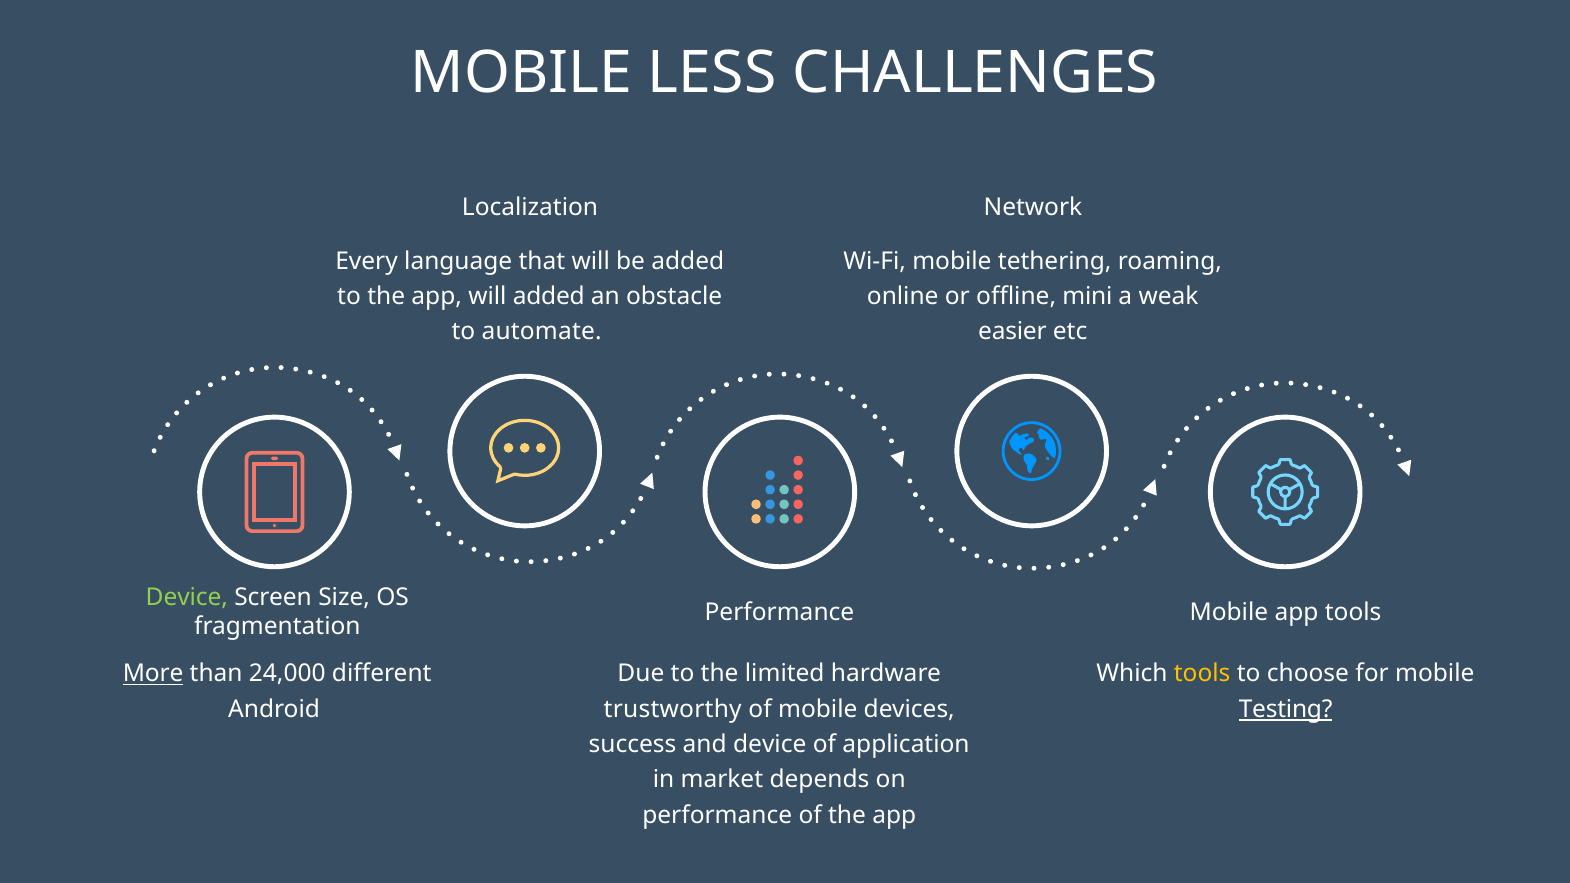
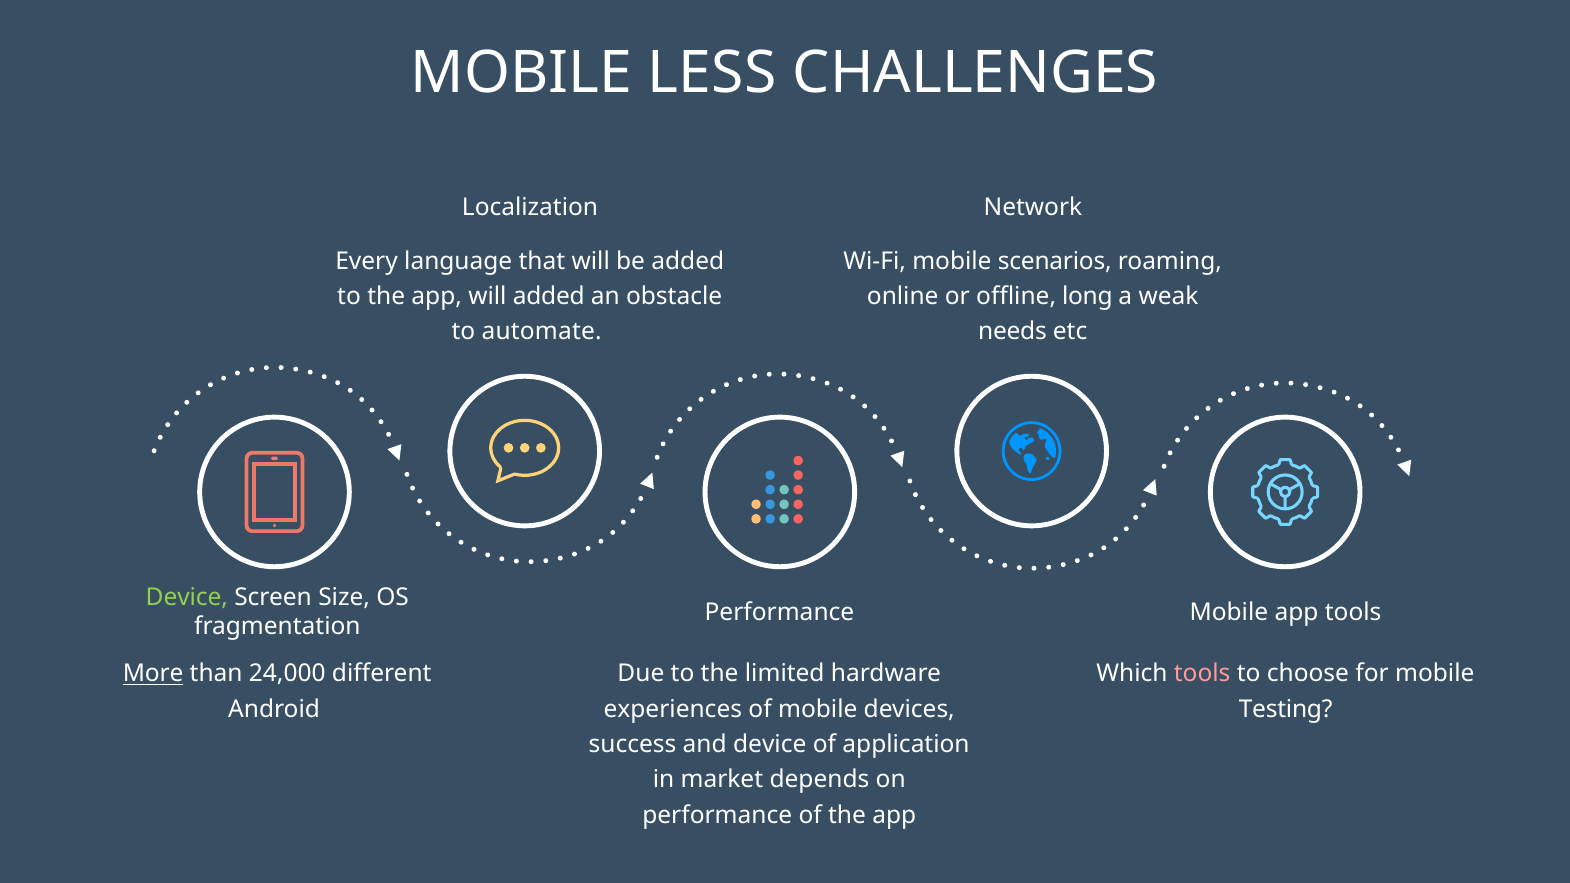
tethering: tethering -> scenarios (1055, 261)
mini: mini -> long (1087, 296)
easier: easier -> needs (1012, 332)
tools colour: yellow -> pink (1202, 674)
trustworthy: trustworthy -> experiences (673, 709)
Testing underline: present -> none (1286, 709)
